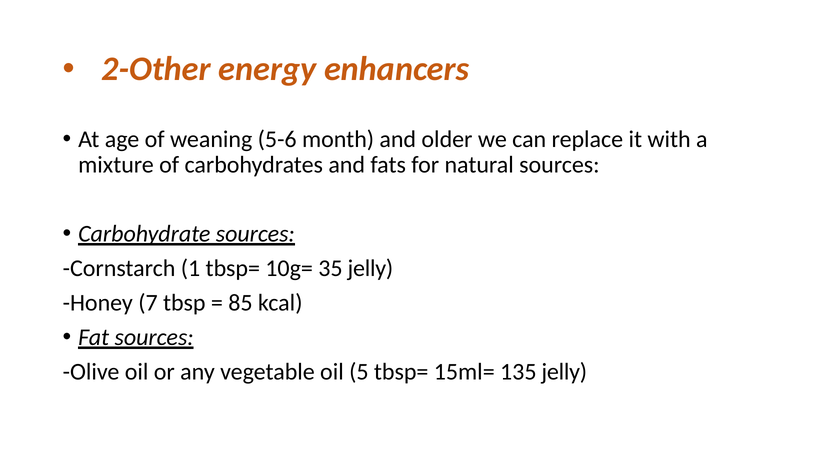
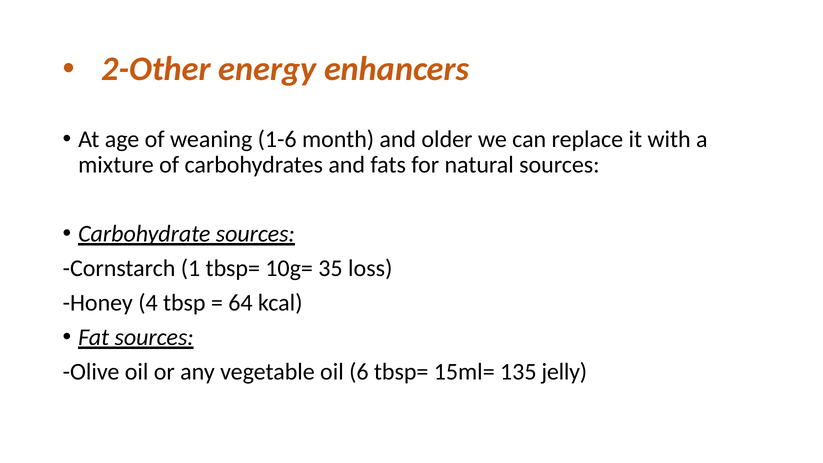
5-6: 5-6 -> 1-6 (277, 139)
35 jelly: jelly -> loss (370, 268)
7: 7 -> 4 (148, 303)
85: 85 -> 64 (240, 303)
5: 5 -> 6 (359, 372)
